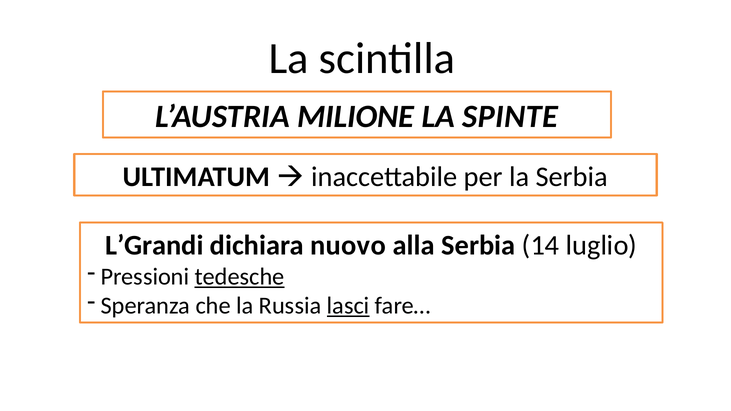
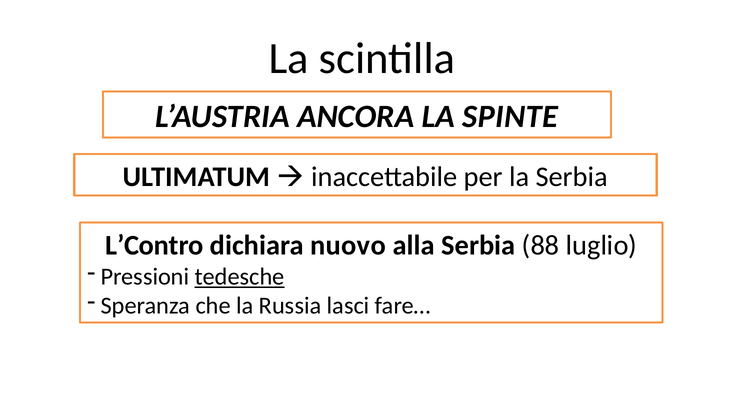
MILIONE: MILIONE -> ANCORA (356, 117)
L’Grandi: L’Grandi -> L’Contro (155, 245)
14: 14 -> 88 (541, 245)
lasci underline: present -> none (348, 306)
